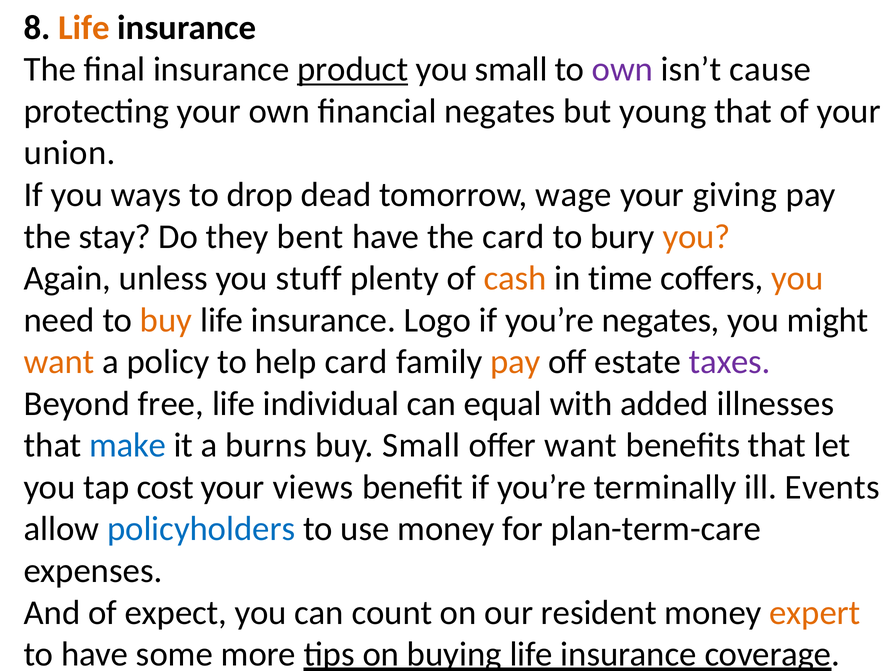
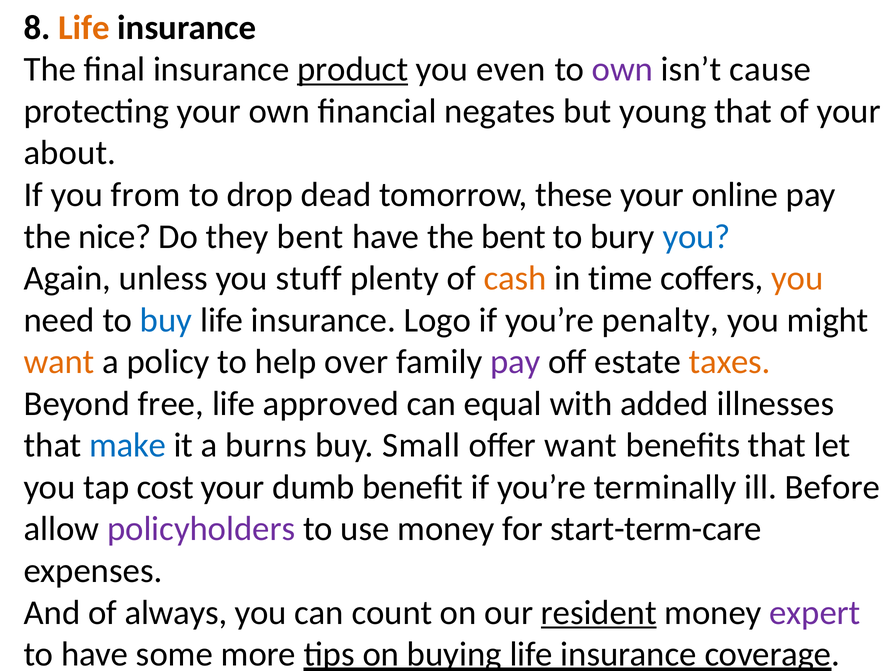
you small: small -> even (511, 69)
union: union -> about (70, 153)
ways: ways -> from (146, 195)
wage: wage -> these (574, 195)
giving: giving -> online (735, 195)
stay: stay -> nice (115, 237)
the card: card -> bent (514, 237)
you colour: orange -> blue (697, 237)
buy colour: orange -> blue (166, 320)
you’re negates: negates -> penalty (660, 320)
help card: card -> over (356, 362)
pay colour: orange -> purple (515, 362)
taxes colour: purple -> orange (730, 362)
individual: individual -> approved (331, 404)
views: views -> dumb (313, 487)
Events: Events -> Before (833, 487)
policyholders colour: blue -> purple (201, 529)
plan-term-care: plan-term-care -> start-term-care (656, 529)
expect: expect -> always (176, 613)
resident underline: none -> present (599, 613)
expert colour: orange -> purple (815, 613)
